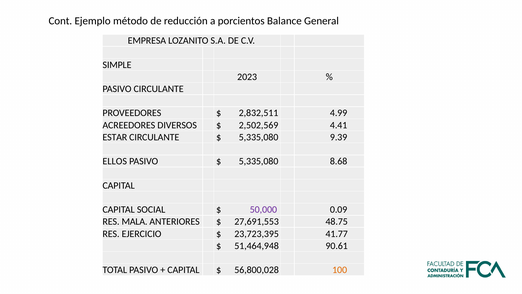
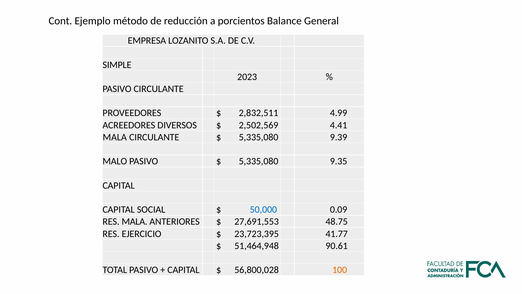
ESTAR: ESTAR -> MALA (115, 137)
ELLOS: ELLOS -> MALO (115, 161)
8.68: 8.68 -> 9.35 (339, 161)
50,000 colour: purple -> blue (263, 209)
